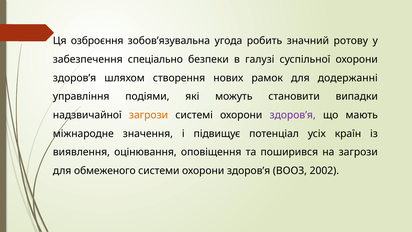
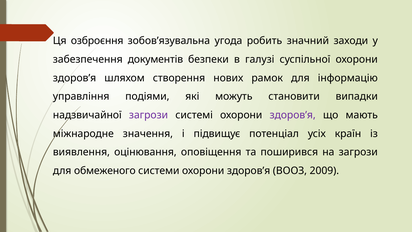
ротову: ротову -> заходи (351, 41)
спеціально: спеціально -> документів (155, 59)
додержанні: додержанні -> інформацію (348, 78)
загрози colour: orange -> purple (149, 115)
2002: 2002 -> 2009 (324, 171)
